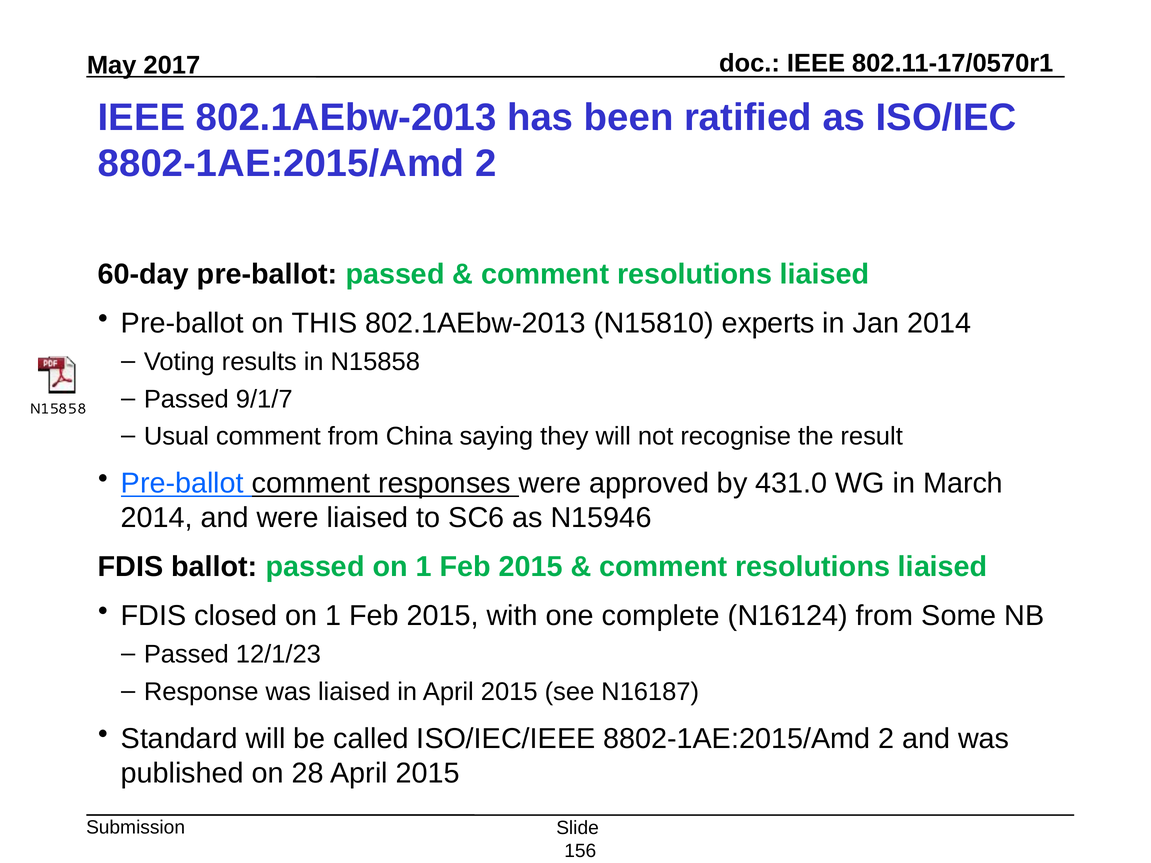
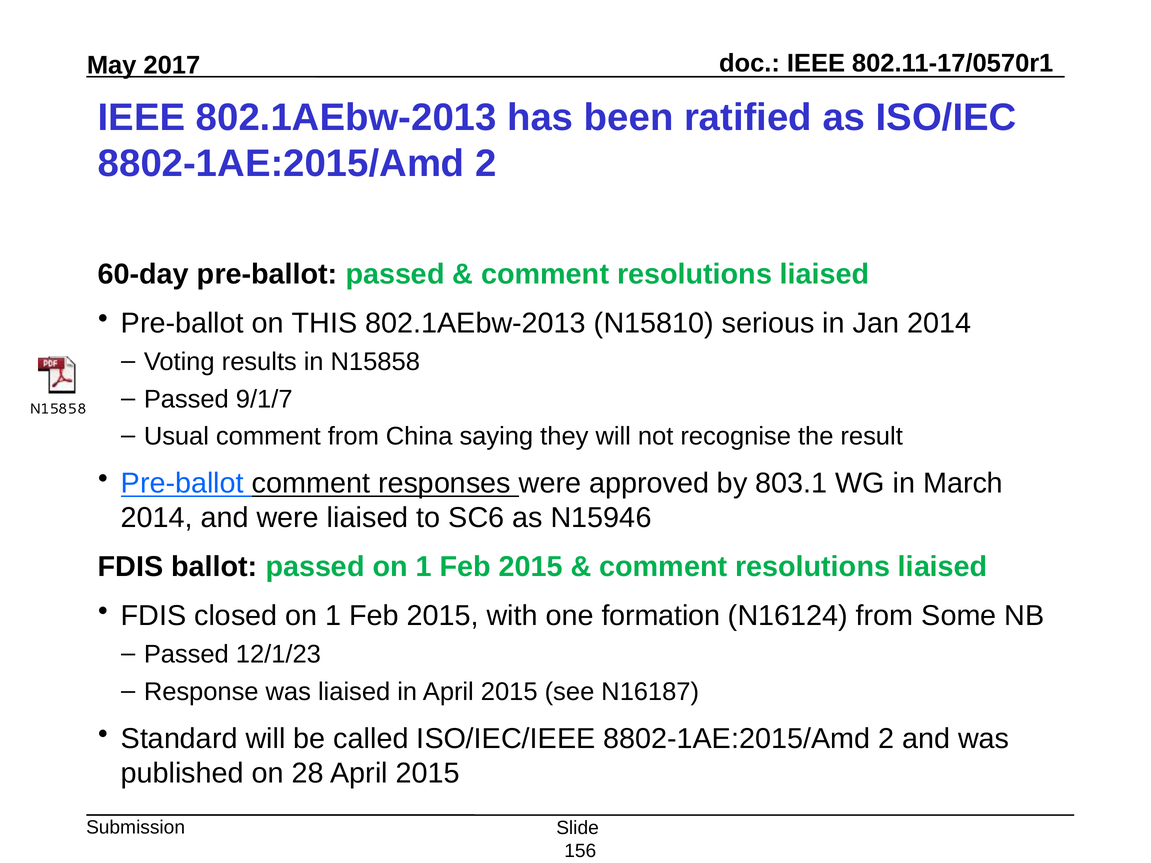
experts: experts -> serious (768, 323)
431.0: 431.0 -> 803.1 (791, 484)
complete: complete -> formation (661, 616)
